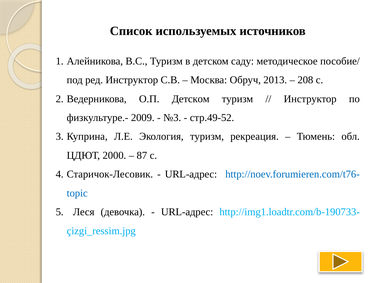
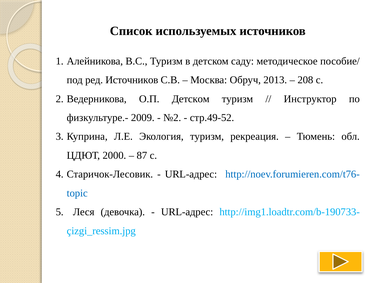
ред Инструктор: Инструктор -> Источников (132, 80)
№3: №3 -> №2 (172, 118)
